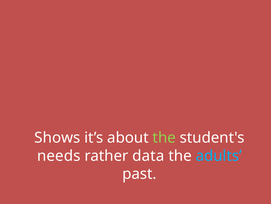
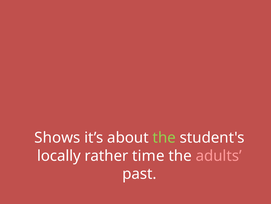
needs: needs -> locally (59, 155)
data: data -> time (148, 155)
adults colour: light blue -> pink (219, 155)
